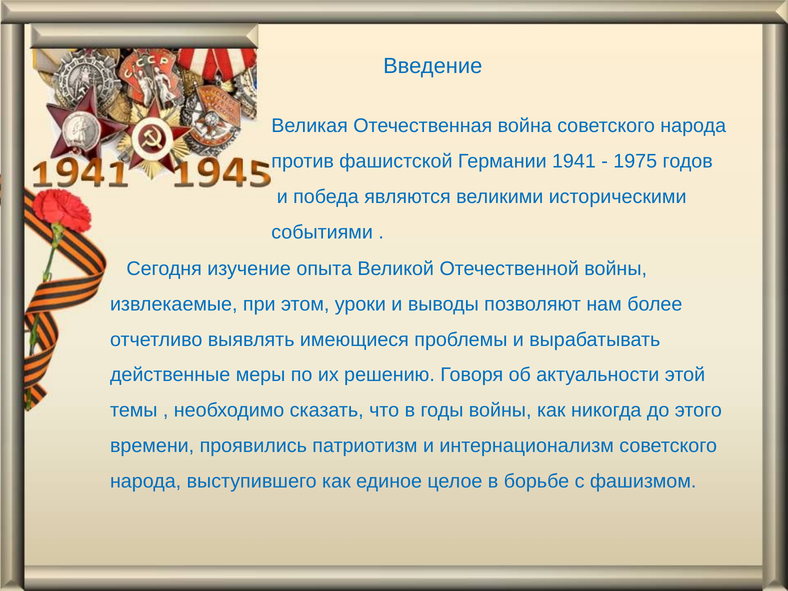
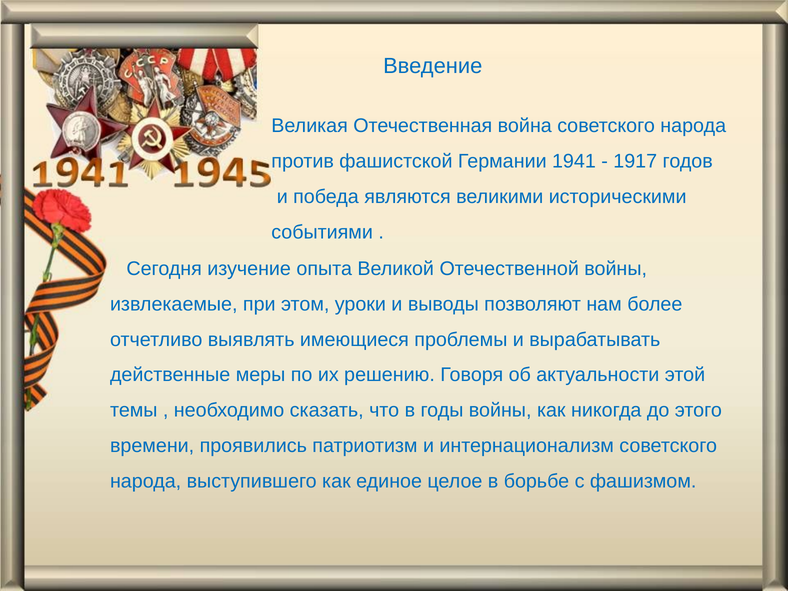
1975: 1975 -> 1917 (635, 161)
